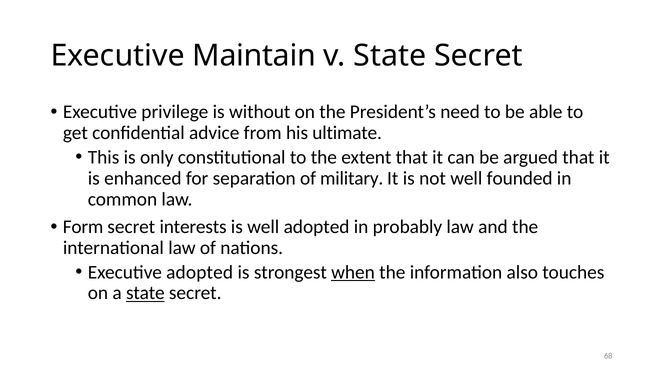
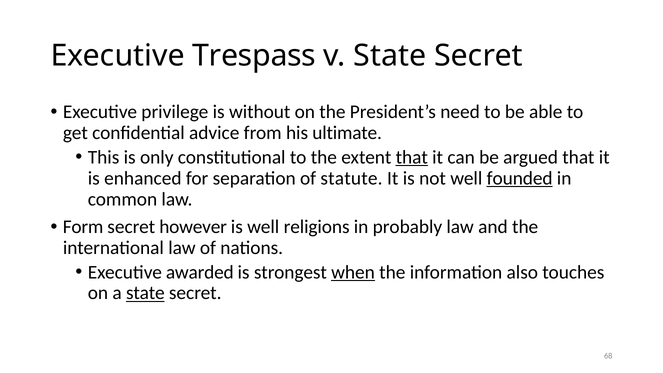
Maintain: Maintain -> Trespass (254, 56)
that underline: none -> present (412, 157)
military: military -> statute (352, 178)
founded underline: none -> present (520, 178)
interests: interests -> however (193, 227)
well adopted: adopted -> religions (317, 227)
Executive adopted: adopted -> awarded (200, 272)
